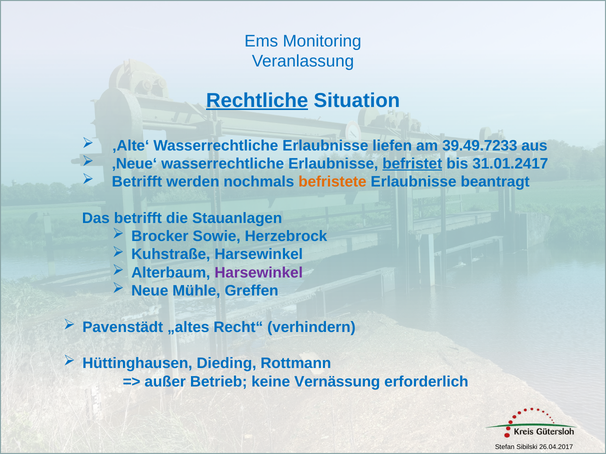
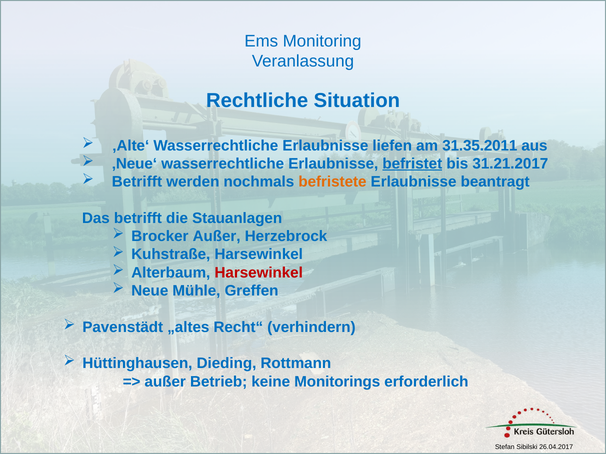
Rechtliche underline: present -> none (257, 101)
39.49.7233: 39.49.7233 -> 31.35.2011 (480, 146)
31.01.2417: 31.01.2417 -> 31.21.2017 (510, 164)
Brocker Sowie: Sowie -> Außer (217, 237)
Harsewinkel colour: purple -> red (259, 273)
Vernässung: Vernässung -> Monitorings (337, 382)
